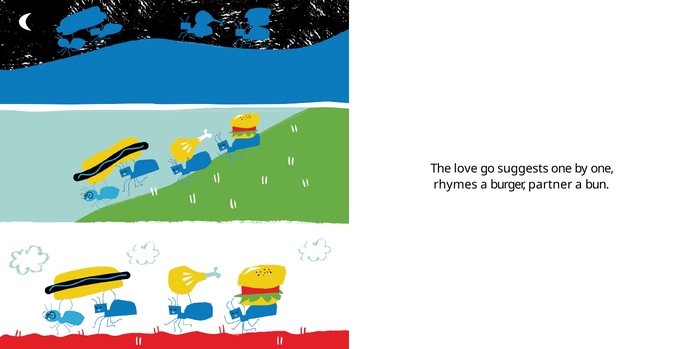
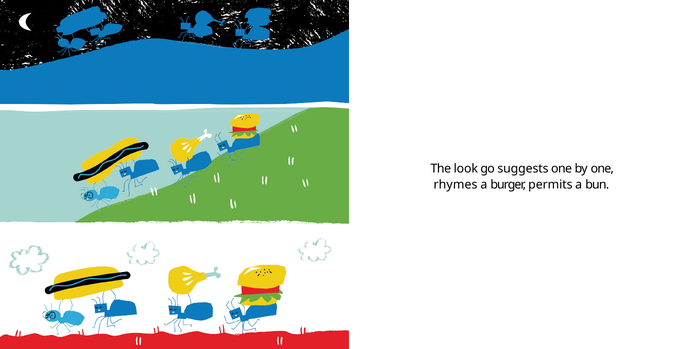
love: love -> look (466, 169)
partner: partner -> permits (550, 185)
